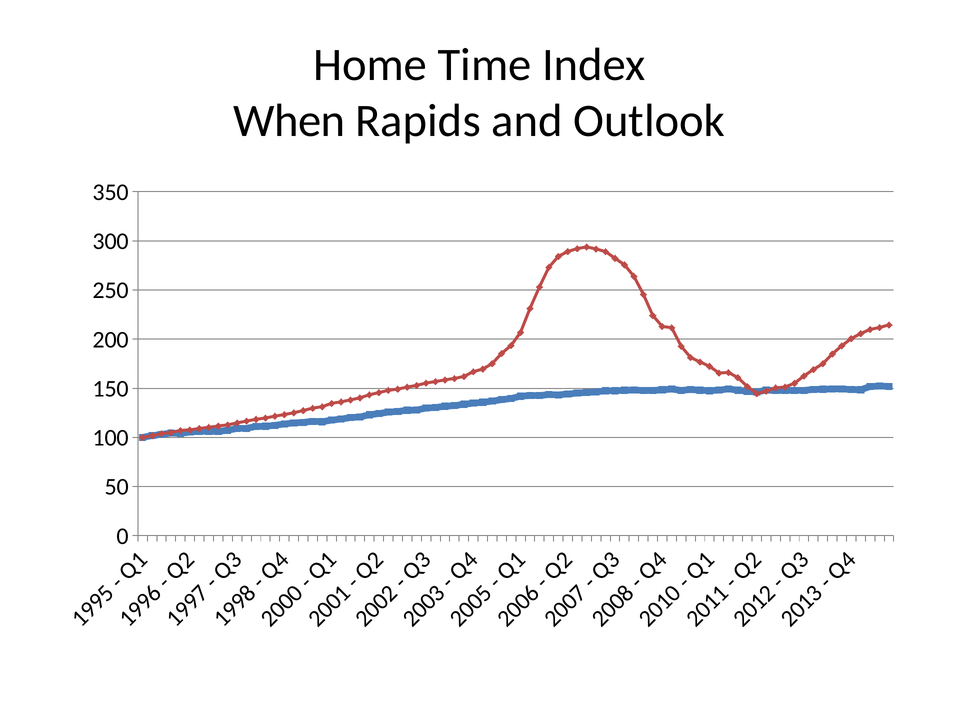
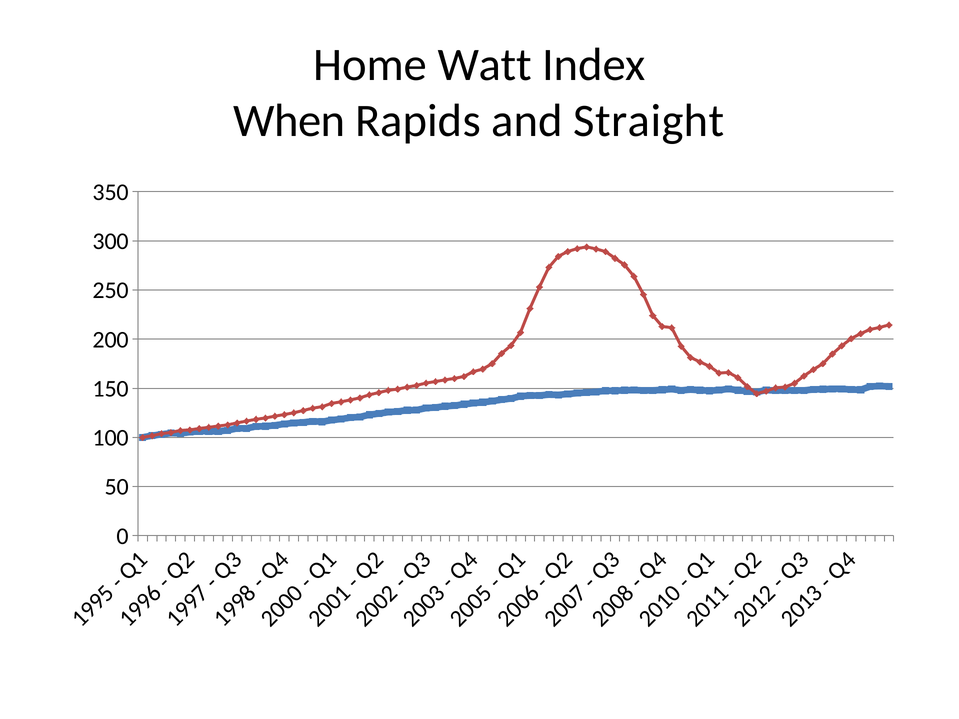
Time: Time -> Watt (485, 65)
Outlook: Outlook -> Straight (649, 121)
